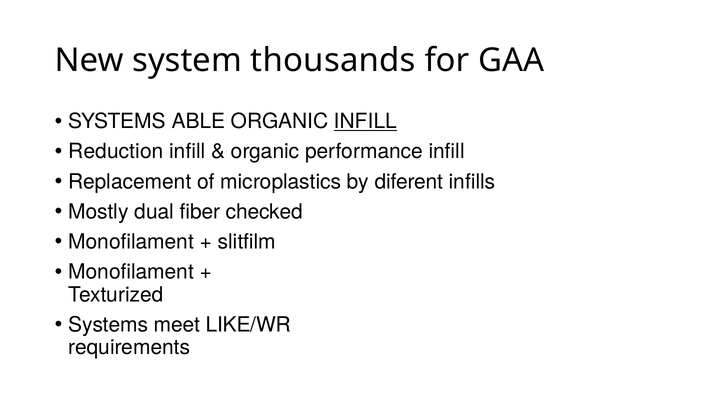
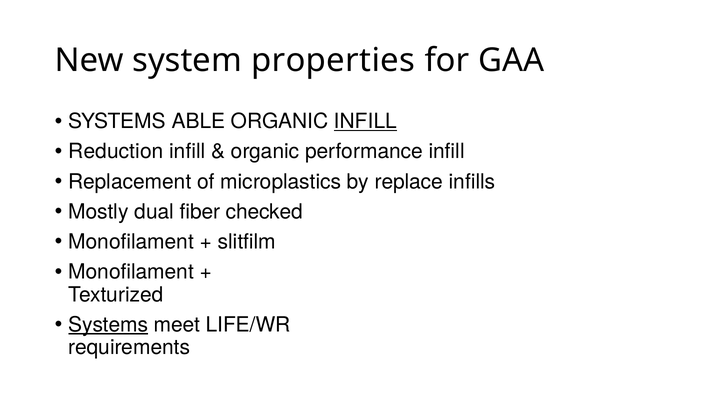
thousands: thousands -> properties (333, 60)
diferent: diferent -> replace (409, 182)
Systems underline: none -> present (108, 325)
LIKE/WR: LIKE/WR -> LIFE/WR (248, 325)
